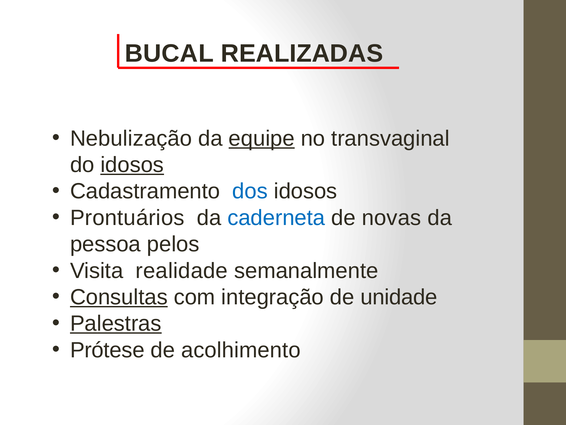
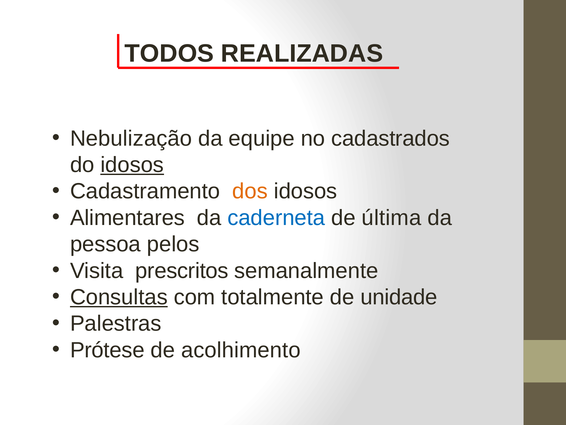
BUCAL: BUCAL -> TODOS (169, 54)
equipe underline: present -> none (262, 138)
transvaginal: transvaginal -> cadastrados (391, 138)
dos colour: blue -> orange (250, 191)
Prontuários: Prontuários -> Alimentares (127, 218)
novas: novas -> última (391, 218)
realidade: realidade -> prescritos (182, 270)
integração: integração -> totalmente (273, 297)
Palestras underline: present -> none (116, 323)
